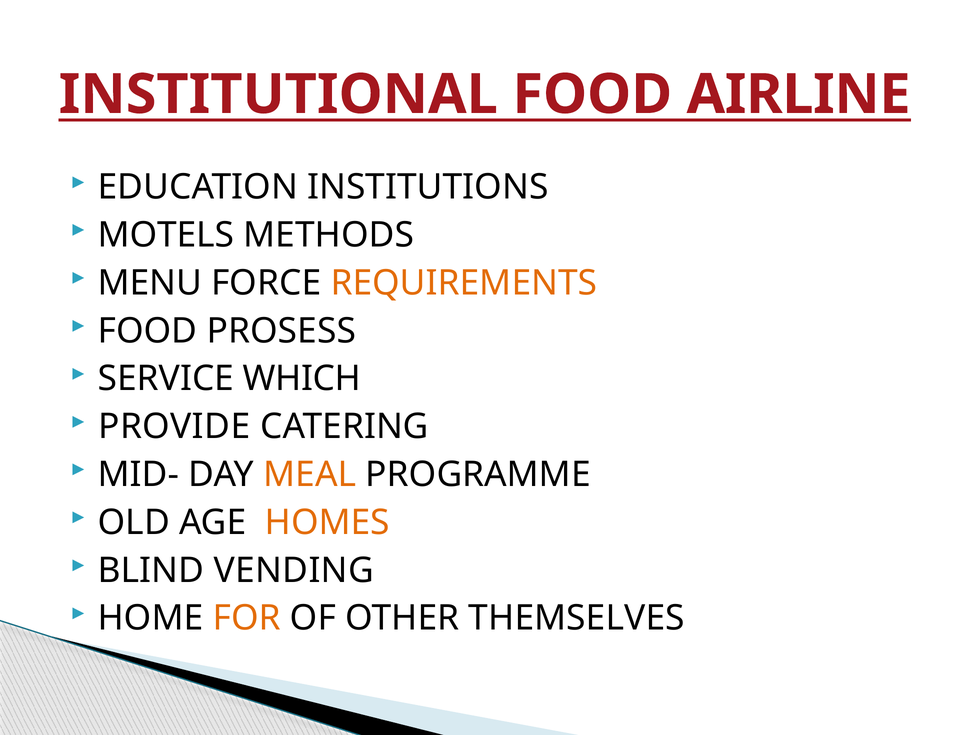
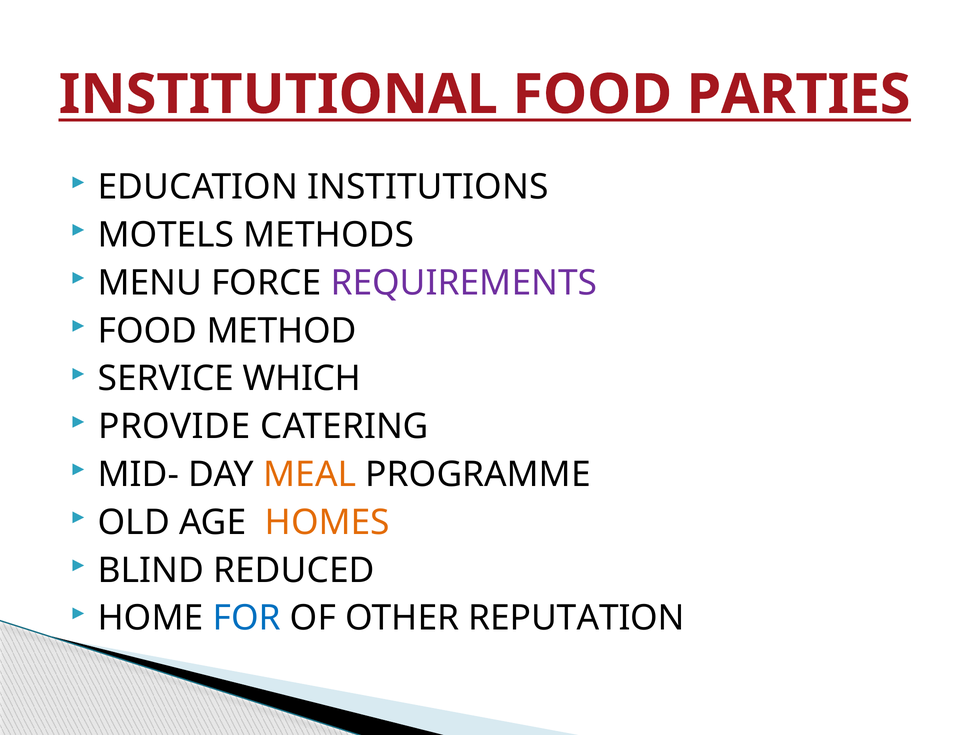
AIRLINE: AIRLINE -> PARTIES (799, 95)
REQUIREMENTS colour: orange -> purple (464, 283)
PROSESS: PROSESS -> METHOD (282, 331)
VENDING: VENDING -> REDUCED (294, 570)
FOR colour: orange -> blue (247, 618)
THEMSELVES: THEMSELVES -> REPUTATION (577, 618)
